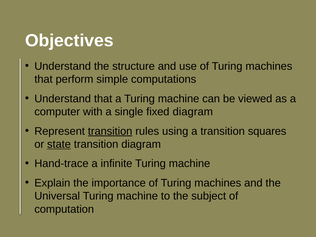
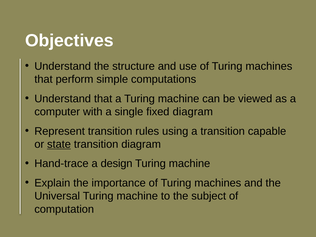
transition underline: present -> none (110, 131)
squares: squares -> capable (267, 131)
infinite: infinite -> design (117, 164)
